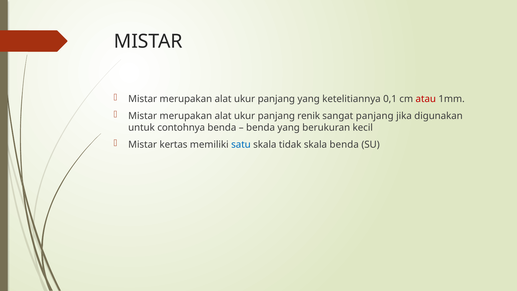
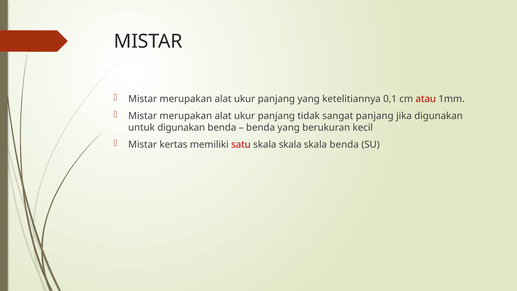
renik: renik -> tidak (309, 116)
untuk contohnya: contohnya -> digunakan (181, 128)
satu colour: blue -> red (241, 145)
tidak: tidak -> skala (290, 145)
